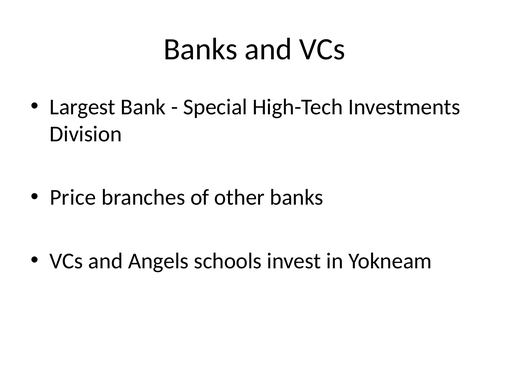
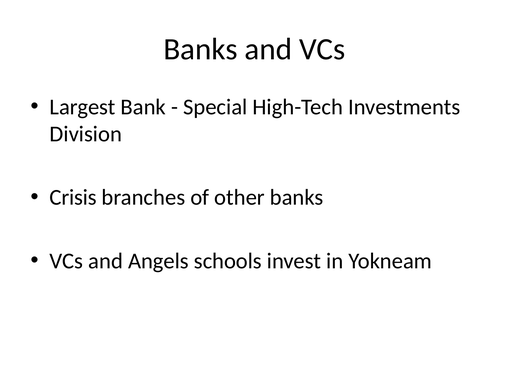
Price: Price -> Crisis (73, 197)
